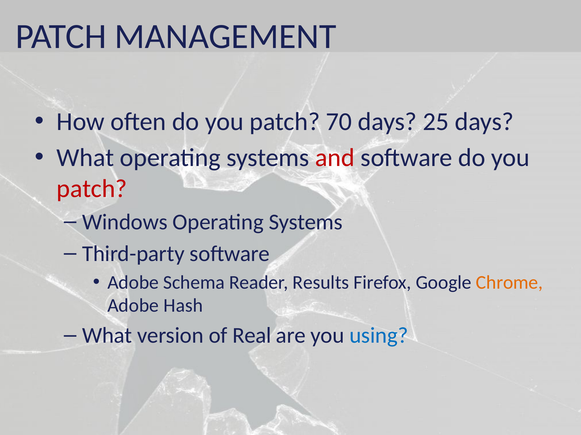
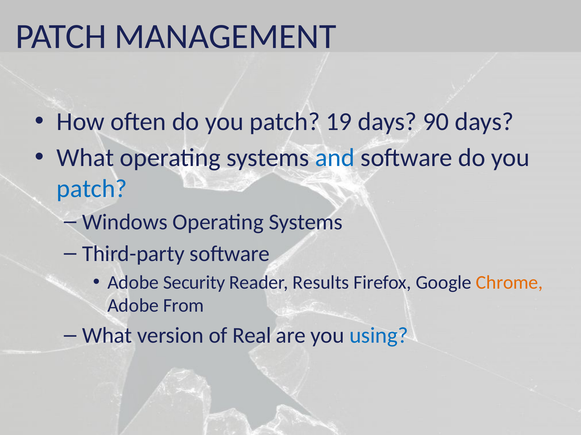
70: 70 -> 19 (339, 122)
25: 25 -> 90 (436, 122)
and colour: red -> blue (335, 158)
patch colour: red -> blue (92, 189)
Schema: Schema -> Security (194, 283)
Hash: Hash -> From (183, 306)
